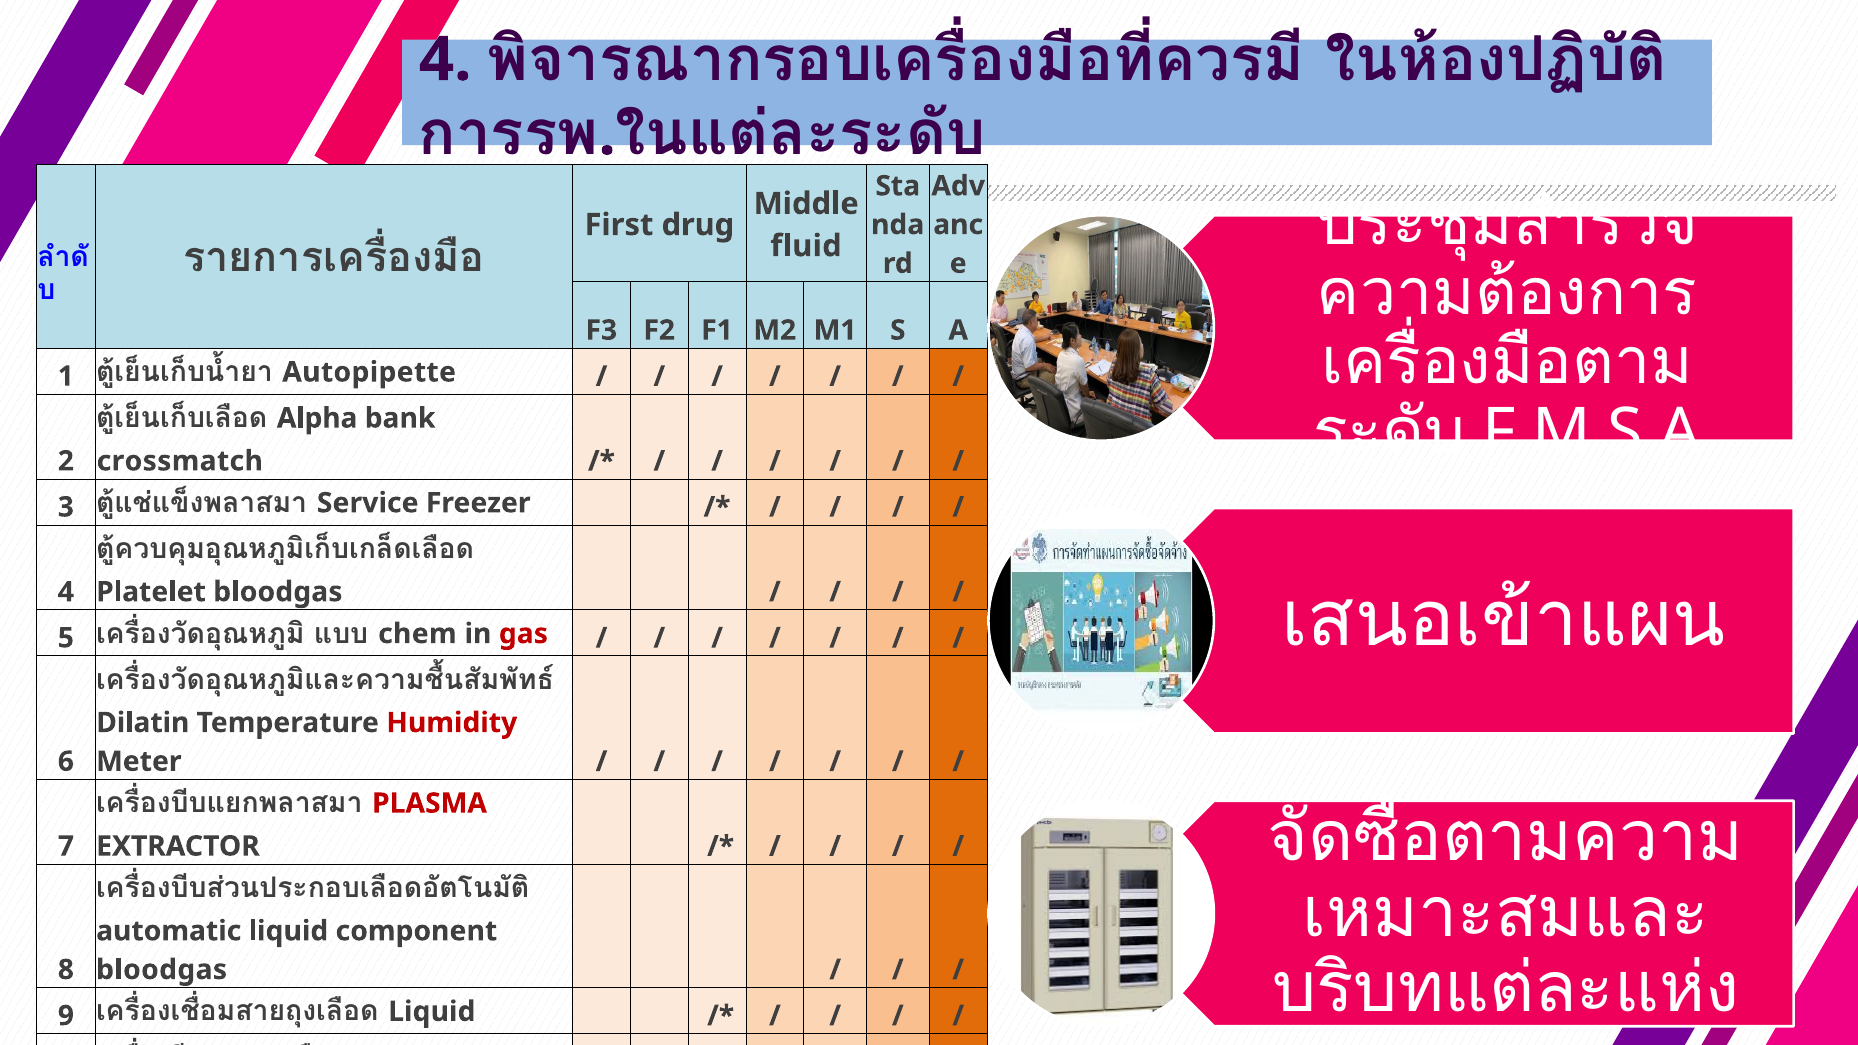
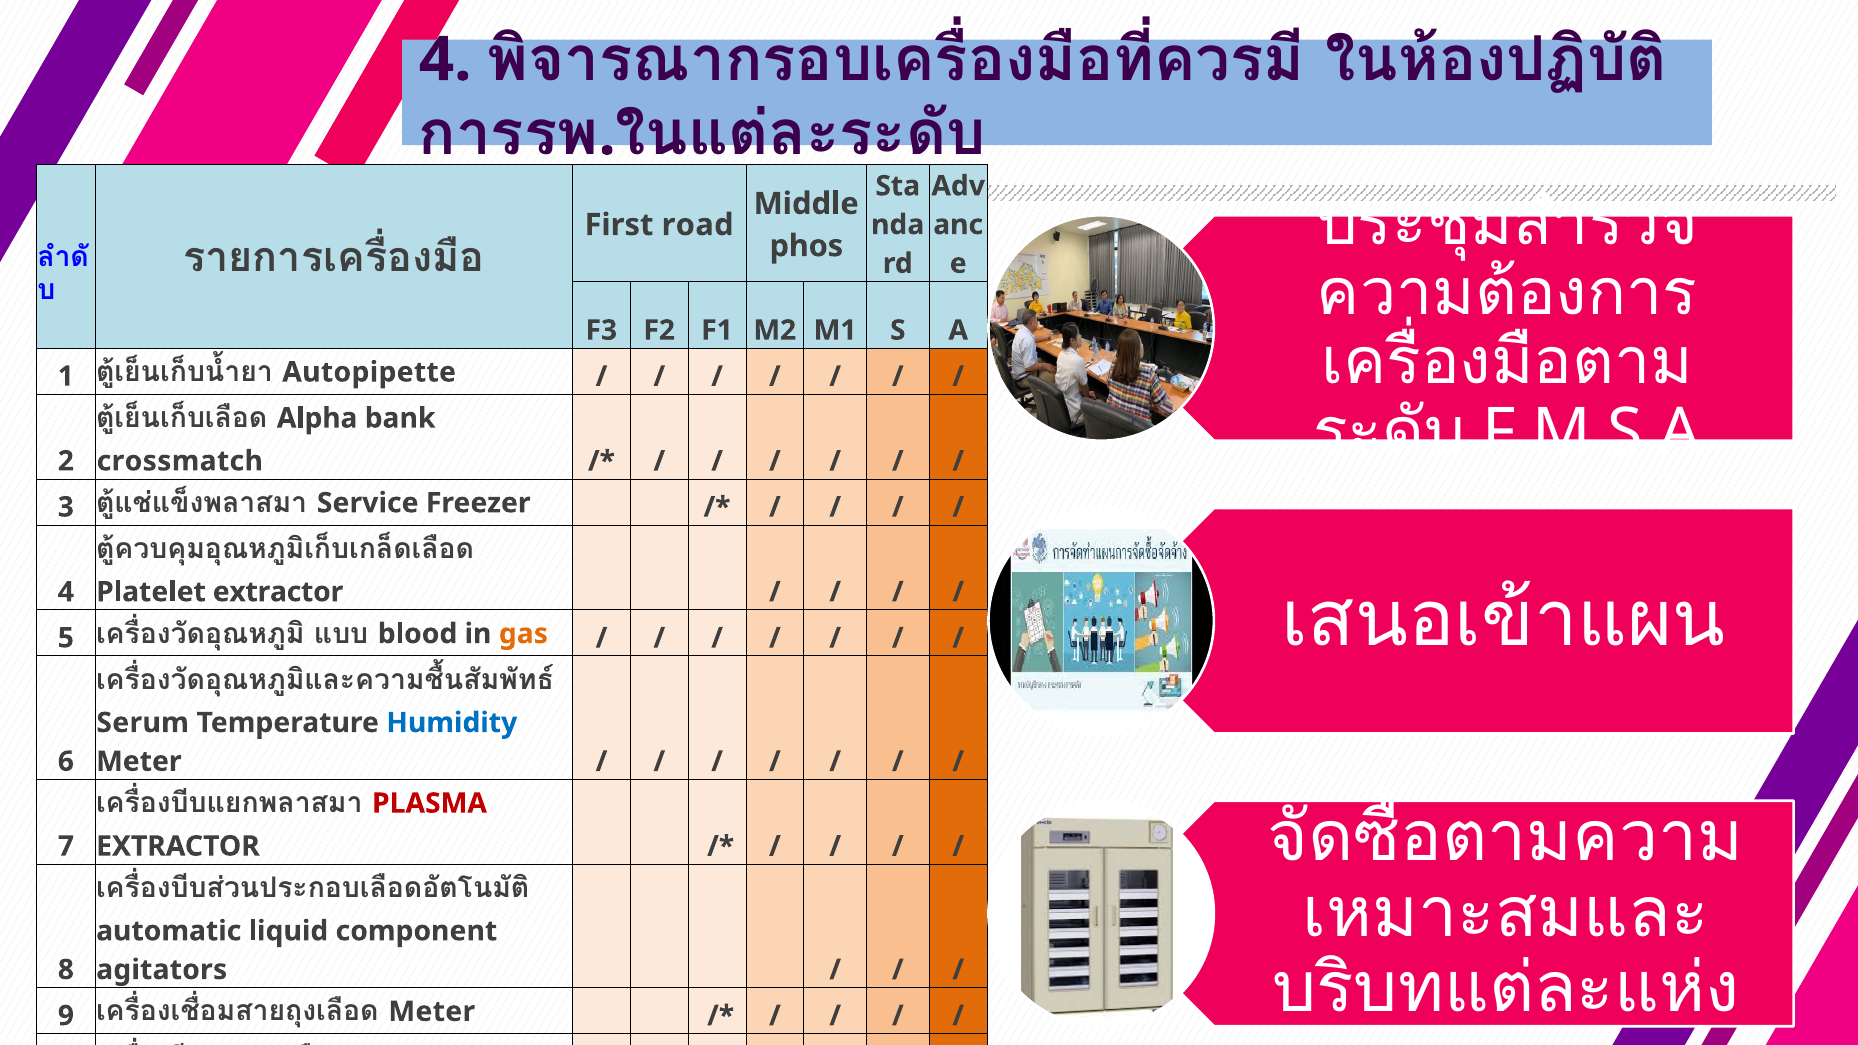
drug: drug -> road (698, 225)
fluid: fluid -> phos (806, 246)
Platelet bloodgas: bloodgas -> extractor (278, 592)
chem: chem -> blood (418, 634)
gas colour: red -> orange (523, 634)
Dilatin: Dilatin -> Serum (143, 723)
Humidity colour: red -> blue (452, 723)
bloodgas: bloodgas -> agitators (162, 970)
Liquid: Liquid -> Meter (432, 1012)
